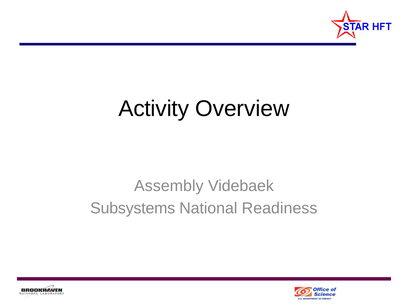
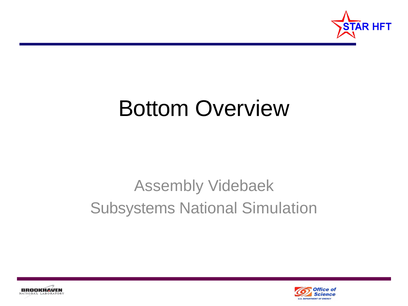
Activity: Activity -> Bottom (154, 109)
Readiness: Readiness -> Simulation (280, 208)
